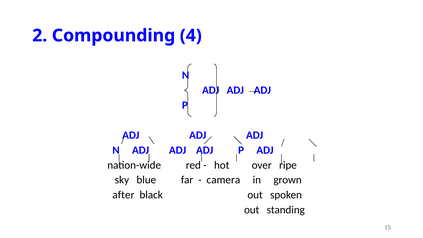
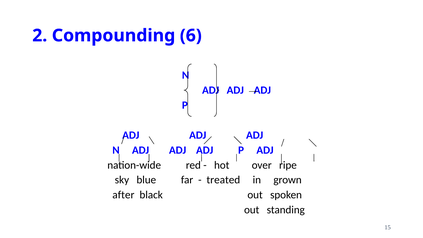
4: 4 -> 6 (191, 36)
camera: camera -> treated (223, 180)
